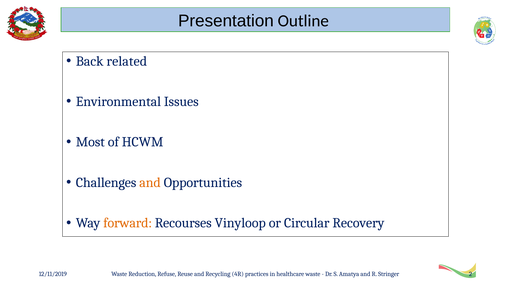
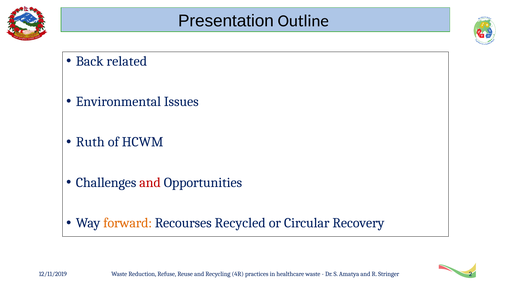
Most: Most -> Ruth (90, 142)
and colour: orange -> red (150, 183)
Vinyloop: Vinyloop -> Recycled (240, 223)
